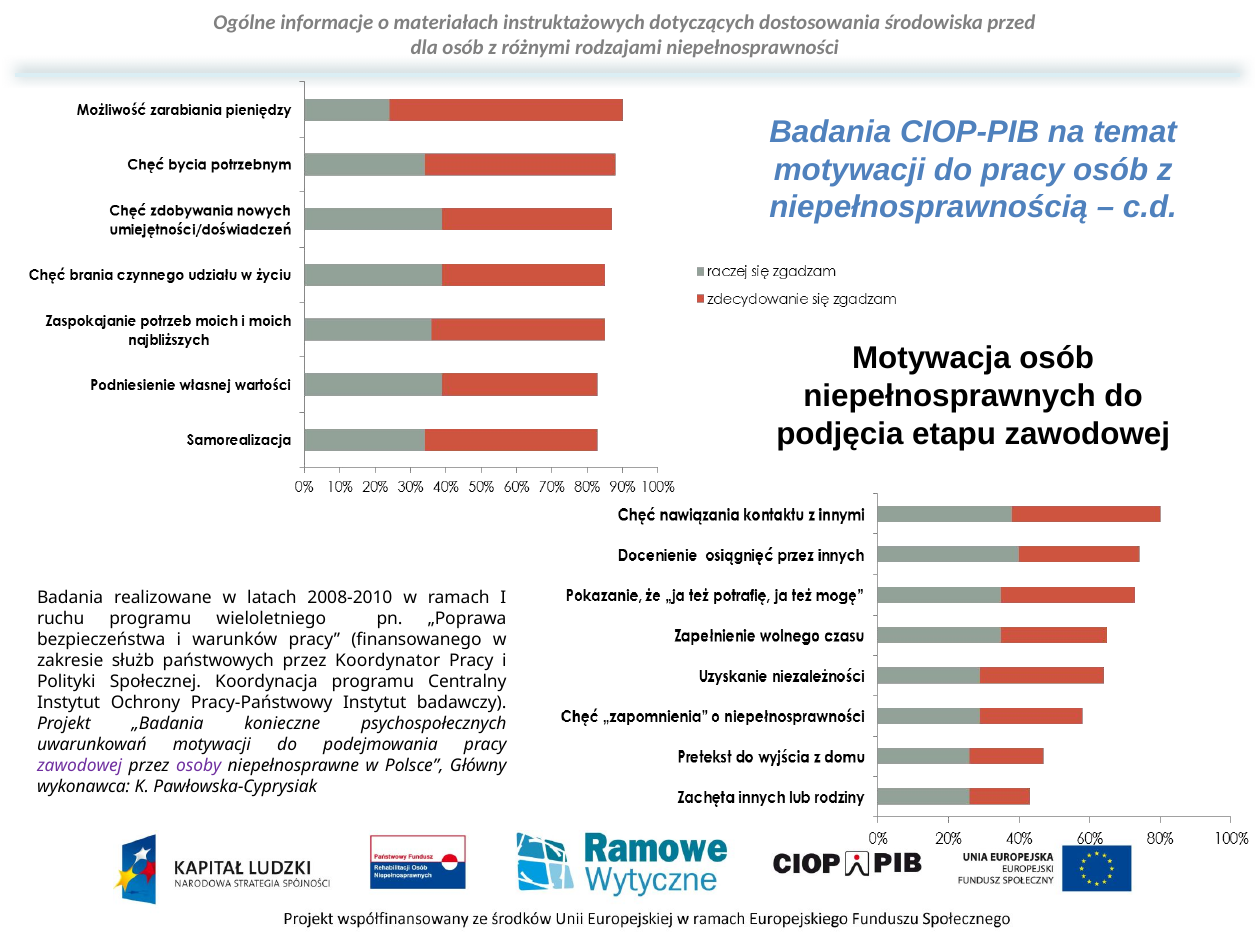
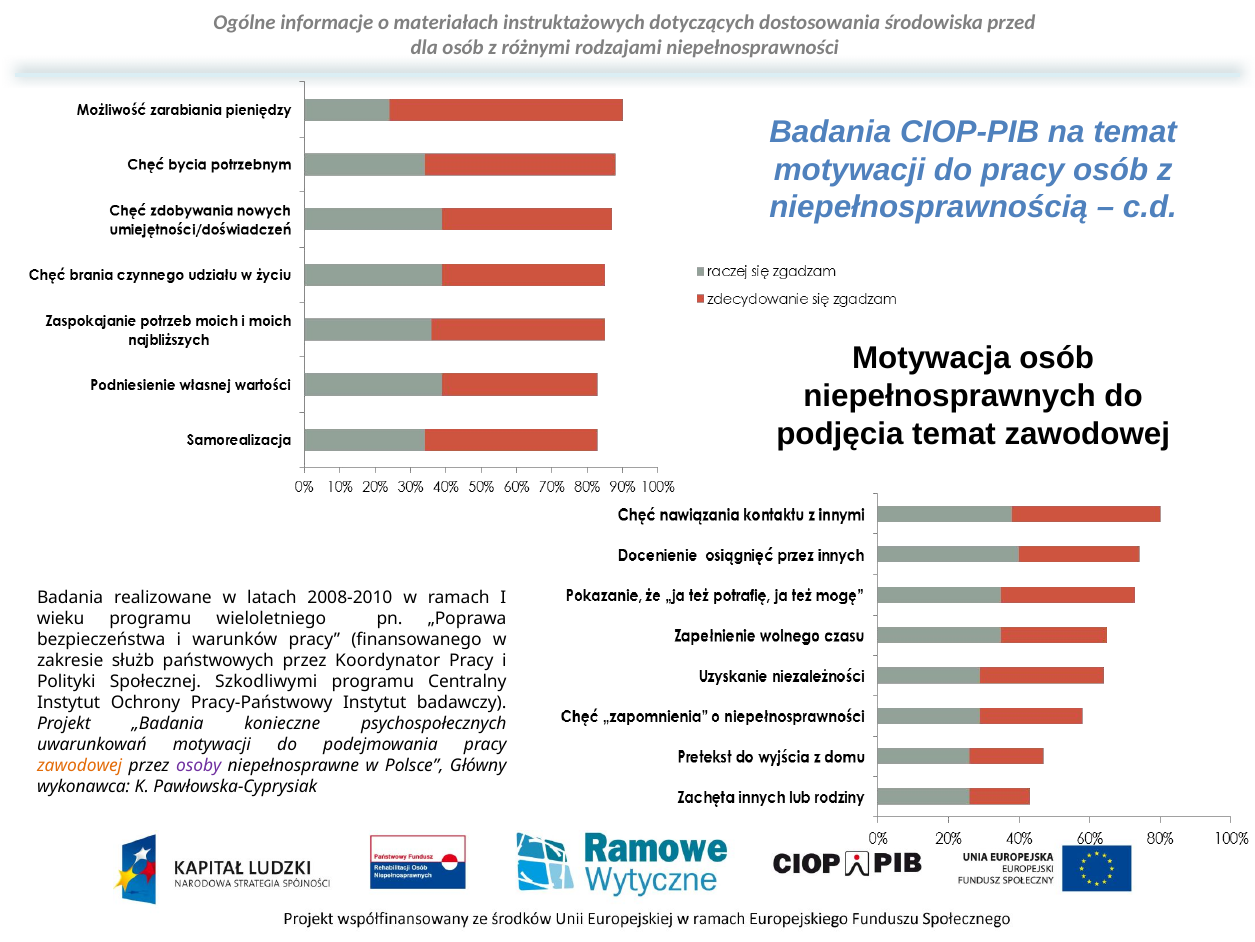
etapu: etapu -> temat (954, 433)
ruchu: ruchu -> wieku (61, 618)
Koordynacja: Koordynacja -> Szkodliwymi (266, 681)
zawodowej colour: purple -> orange (80, 765)
